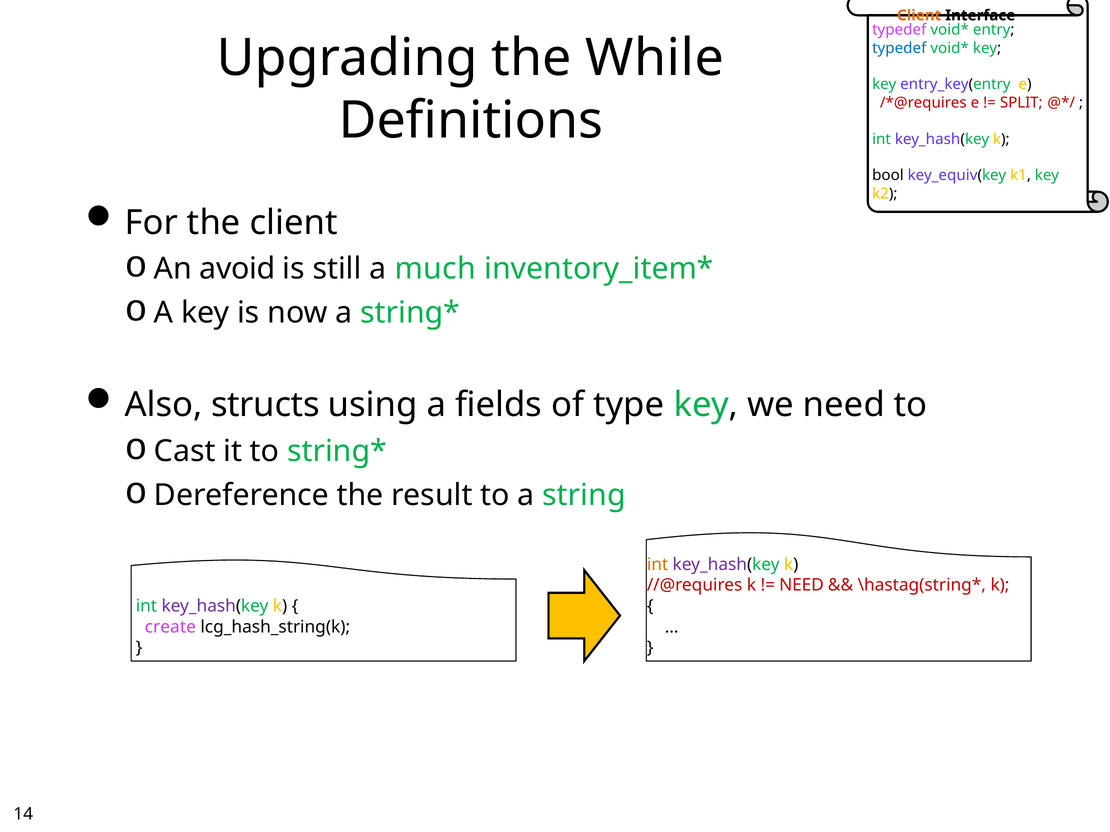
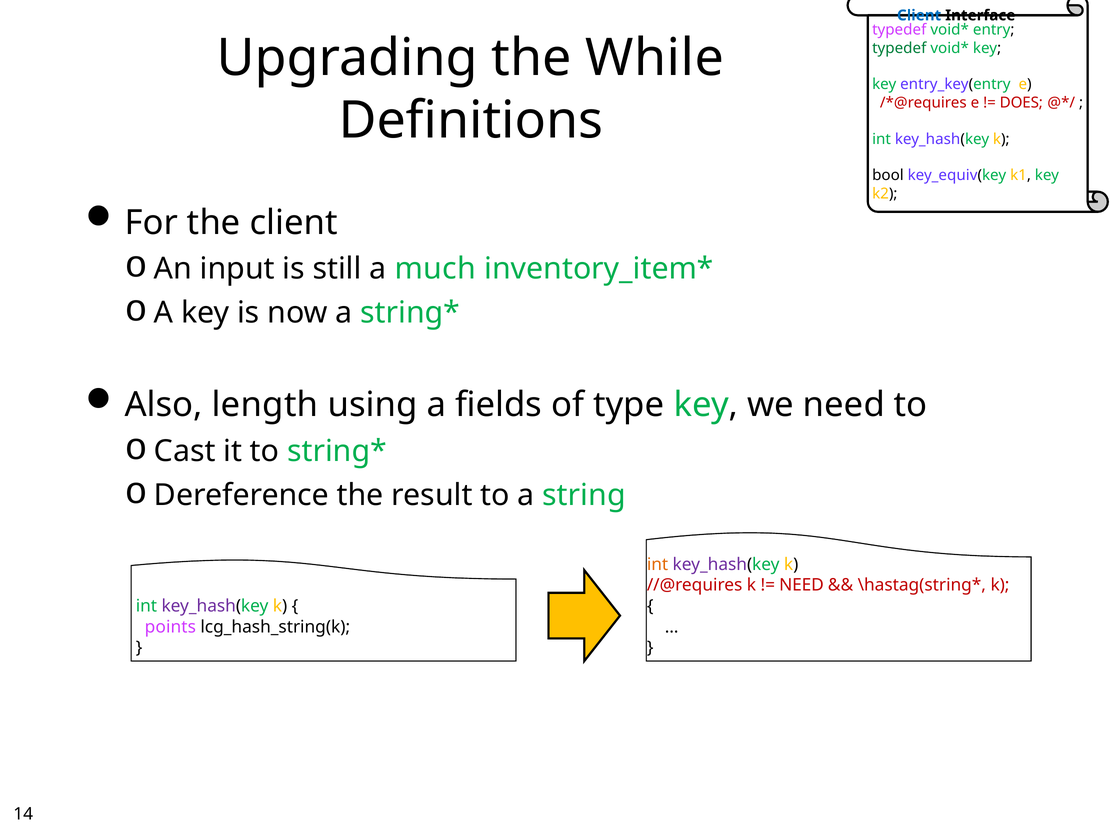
Client colour: orange -> blue (919, 15)
typedef colour: blue -> green (899, 48)
SPLIT: SPLIT -> DOES (1021, 103)
avoid: avoid -> input (237, 269)
structs: structs -> length (265, 405)
create: create -> points (170, 627)
